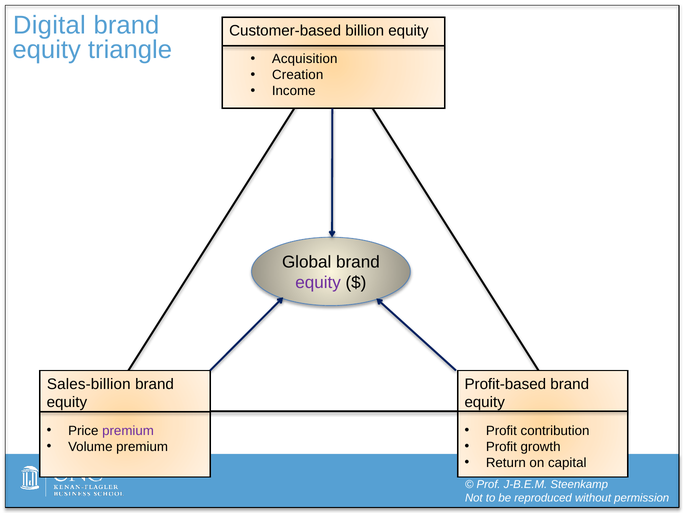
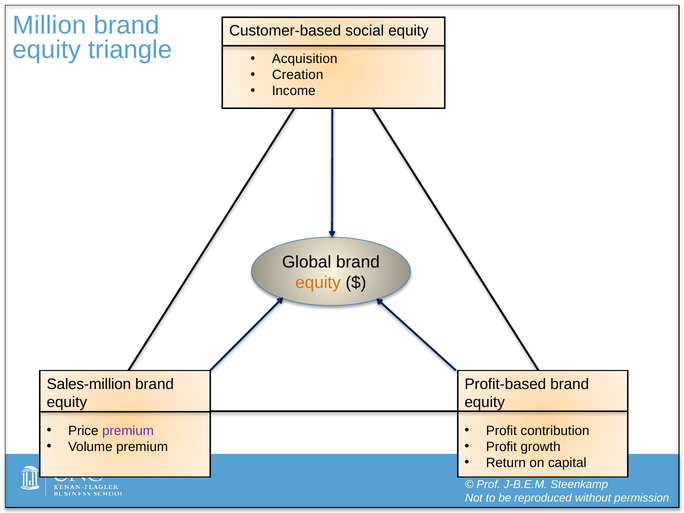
Digital: Digital -> Million (49, 25)
billion: billion -> social (365, 31)
equity colour: purple -> orange (318, 283)
Sales-billion: Sales-billion -> Sales-million (89, 384)
